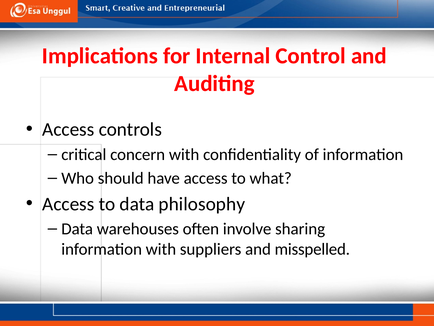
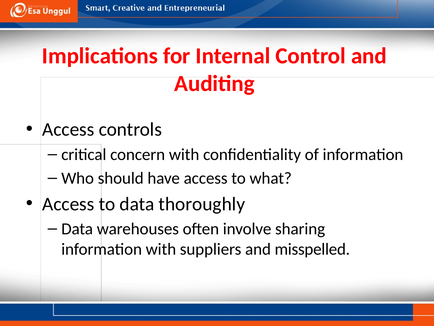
philosophy: philosophy -> thoroughly (202, 204)
